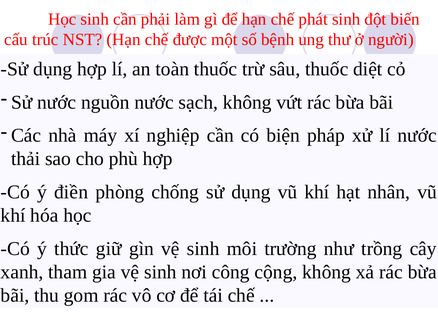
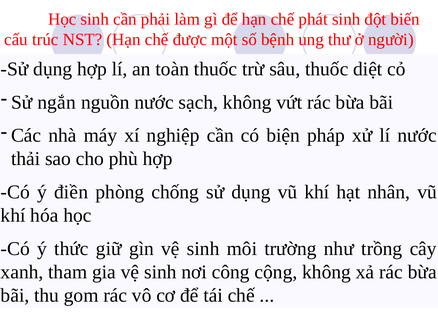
Sử nước: nước -> ngắn (57, 102)
